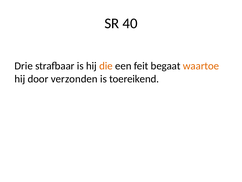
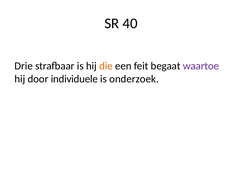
waartoe colour: orange -> purple (201, 66)
verzonden: verzonden -> individuele (74, 79)
toereikend: toereikend -> onderzoek (134, 79)
